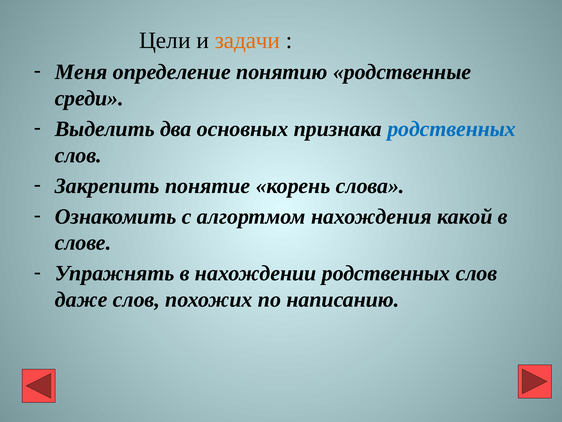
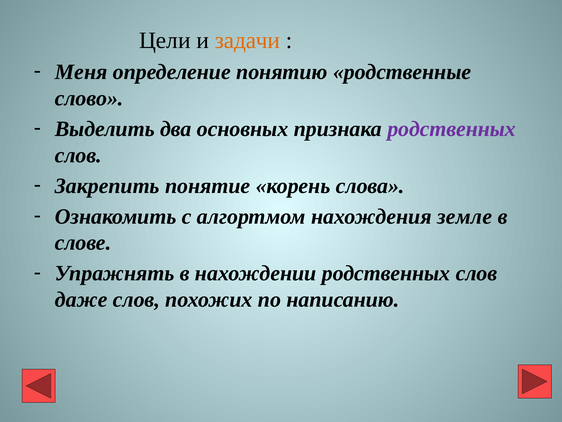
среди: среди -> слово (89, 98)
родственных colour: blue -> purple (452, 129)
какой: какой -> земле (465, 216)
